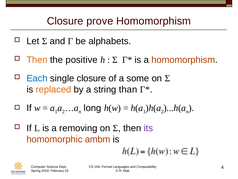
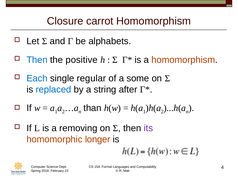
prove: prove -> carrot (100, 21)
Then colour: orange -> blue (37, 60)
single closure: closure -> regular (91, 78)
replaced colour: orange -> blue (53, 89)
than: than -> after (128, 89)
long: long -> than (92, 108)
ambm: ambm -> longer (98, 139)
